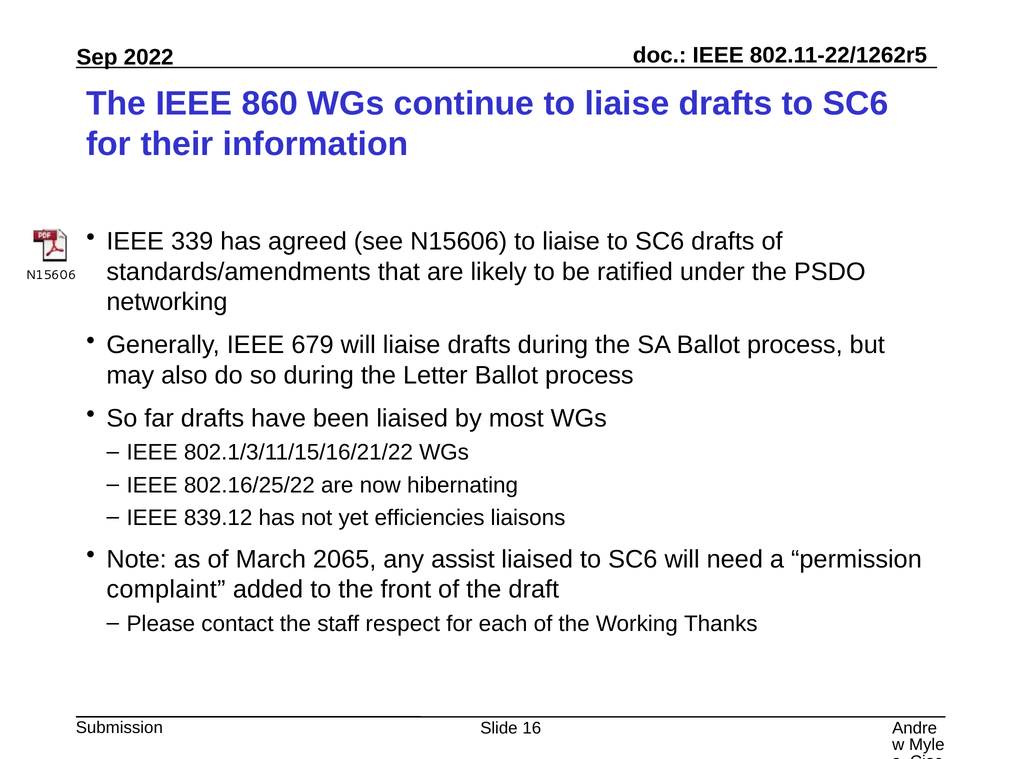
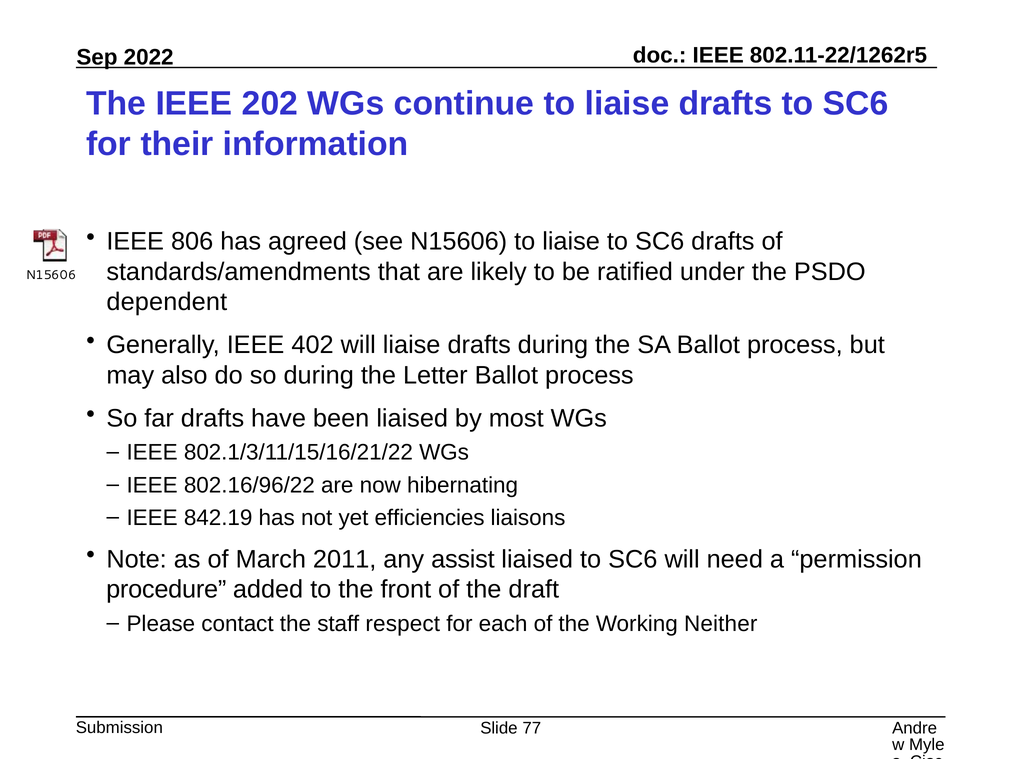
860: 860 -> 202 (270, 104)
339: 339 -> 806 (192, 242)
networking: networking -> dependent (167, 302)
679: 679 -> 402 (313, 345)
802.16/25/22: 802.16/25/22 -> 802.16/96/22 (249, 486)
839.12: 839.12 -> 842.19 (218, 518)
2065: 2065 -> 2011 (345, 560)
complaint: complaint -> procedure (166, 590)
Thanks: Thanks -> Neither (721, 624)
16: 16 -> 77 (532, 729)
